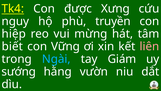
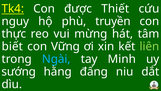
Xưng: Xưng -> Thiết (115, 9)
hiệp: hiệp -> thực (14, 34)
liên colour: pink -> light green (149, 46)
Giám: Giám -> Minh (122, 59)
vườn: vườn -> đấng (94, 71)
